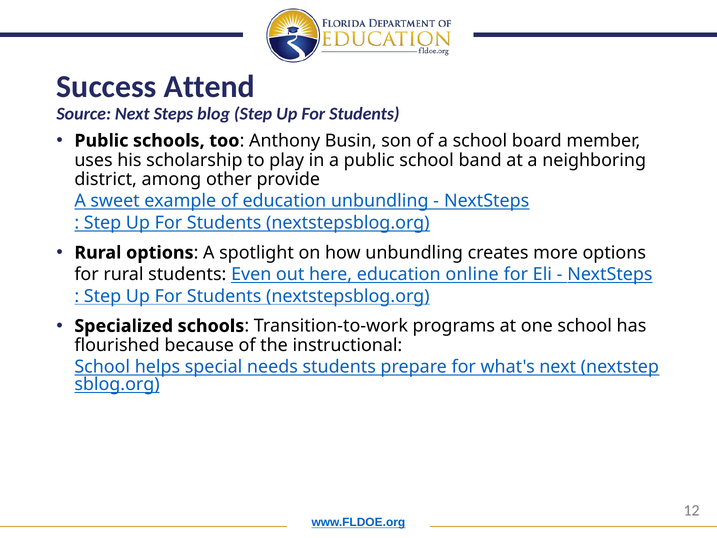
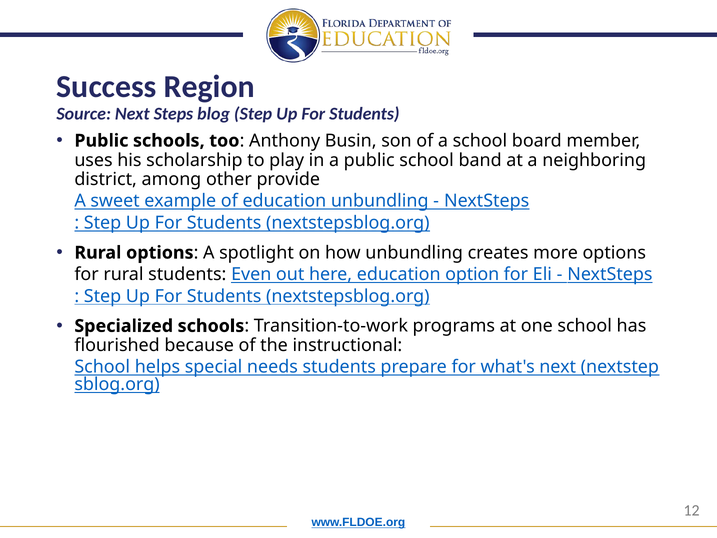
Attend: Attend -> Region (209, 87)
online: online -> option (472, 274)
